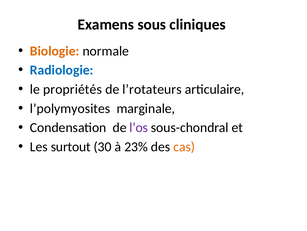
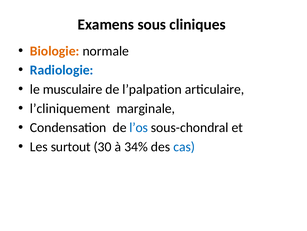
propriétés: propriétés -> musculaire (73, 89)
l’rotateurs: l’rotateurs -> l’palpation (152, 89)
l’polymyosites: l’polymyosites -> l’cliniquement (70, 108)
l’os colour: purple -> blue (139, 127)
23%: 23% -> 34% (136, 146)
cas colour: orange -> blue (184, 146)
